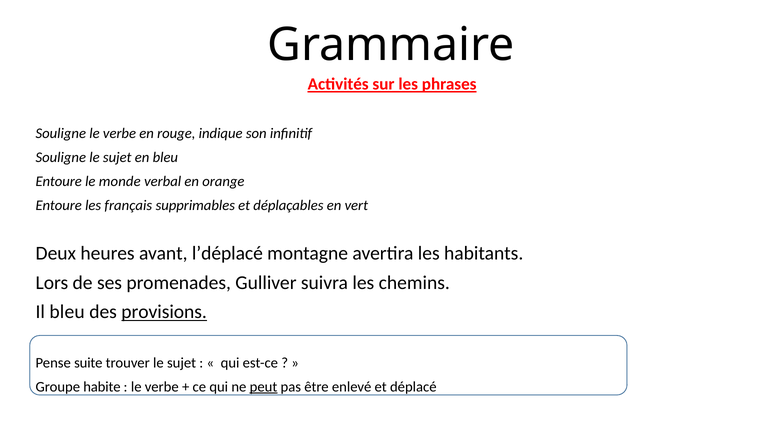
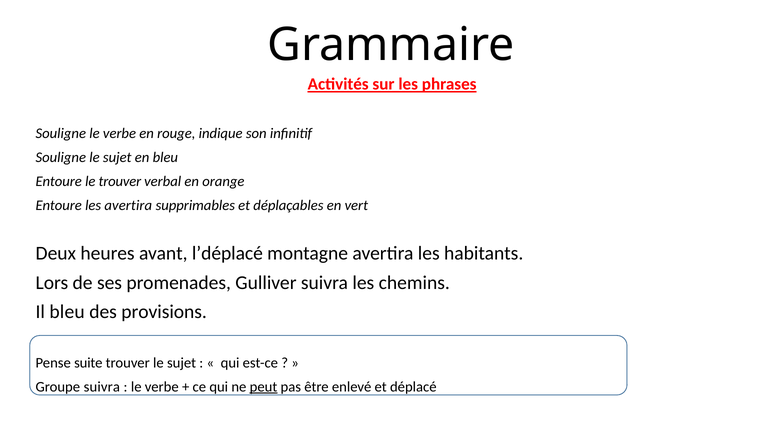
le monde: monde -> trouver (120, 181)
les français: français -> avertira (128, 205)
provisions underline: present -> none (164, 312)
Groupe habite: habite -> suivra (102, 387)
